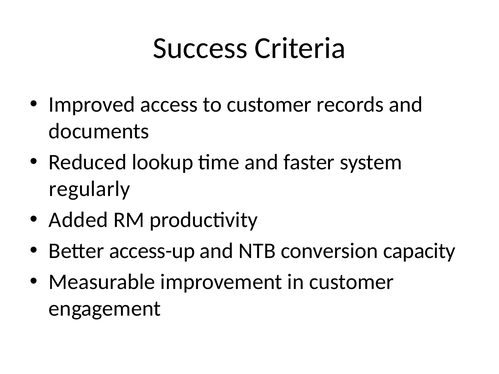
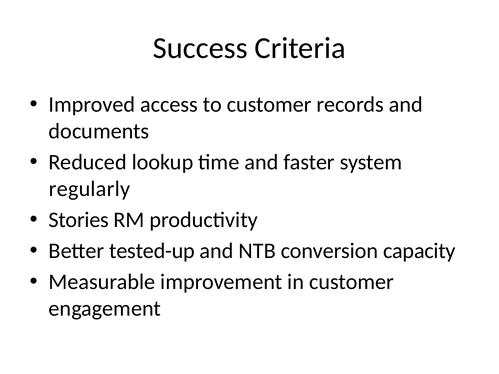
Added: Added -> Stories (79, 220)
access-up: access-up -> tested-up (152, 251)
